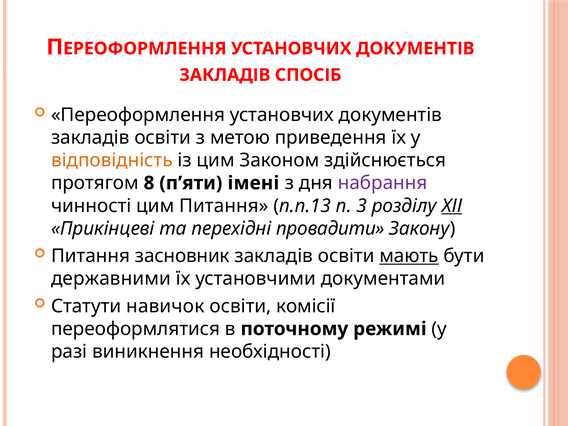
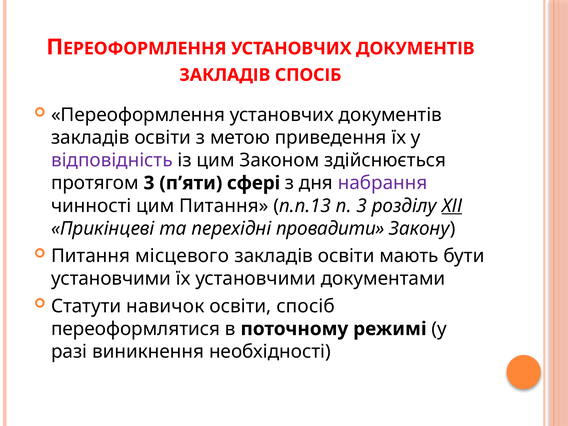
відповідність colour: orange -> purple (112, 160)
протягом 8: 8 -> 3 (149, 183)
імені: імені -> сфері (254, 183)
засновник: засновник -> місцевого (182, 256)
мають underline: present -> none (409, 256)
державними: державними -> установчими (111, 279)
освіти комісії: комісії -> спосіб (306, 306)
